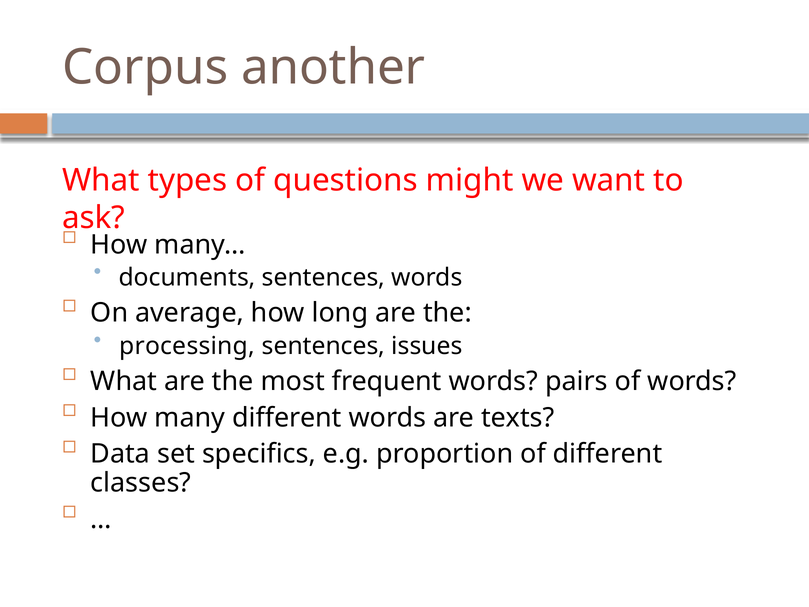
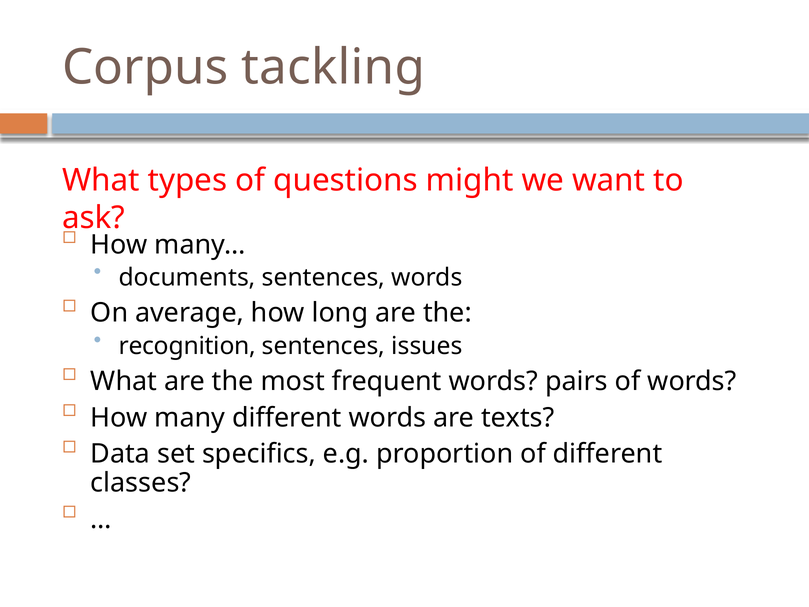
another: another -> tackling (333, 67)
processing: processing -> recognition (187, 346)
